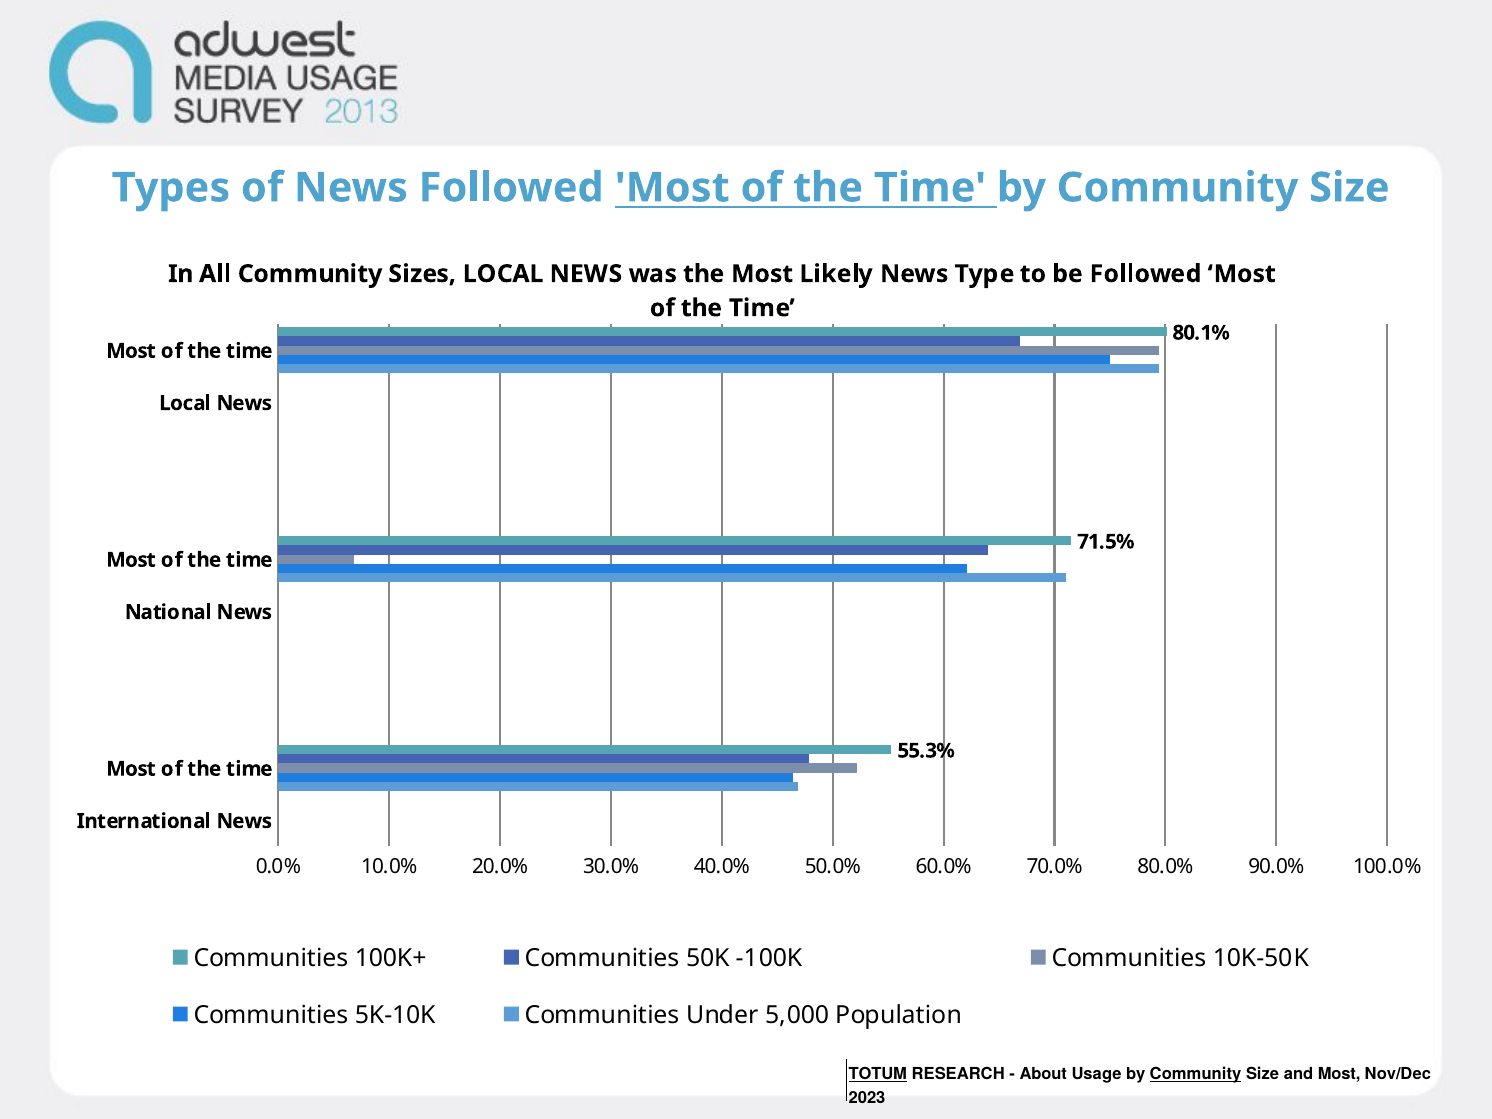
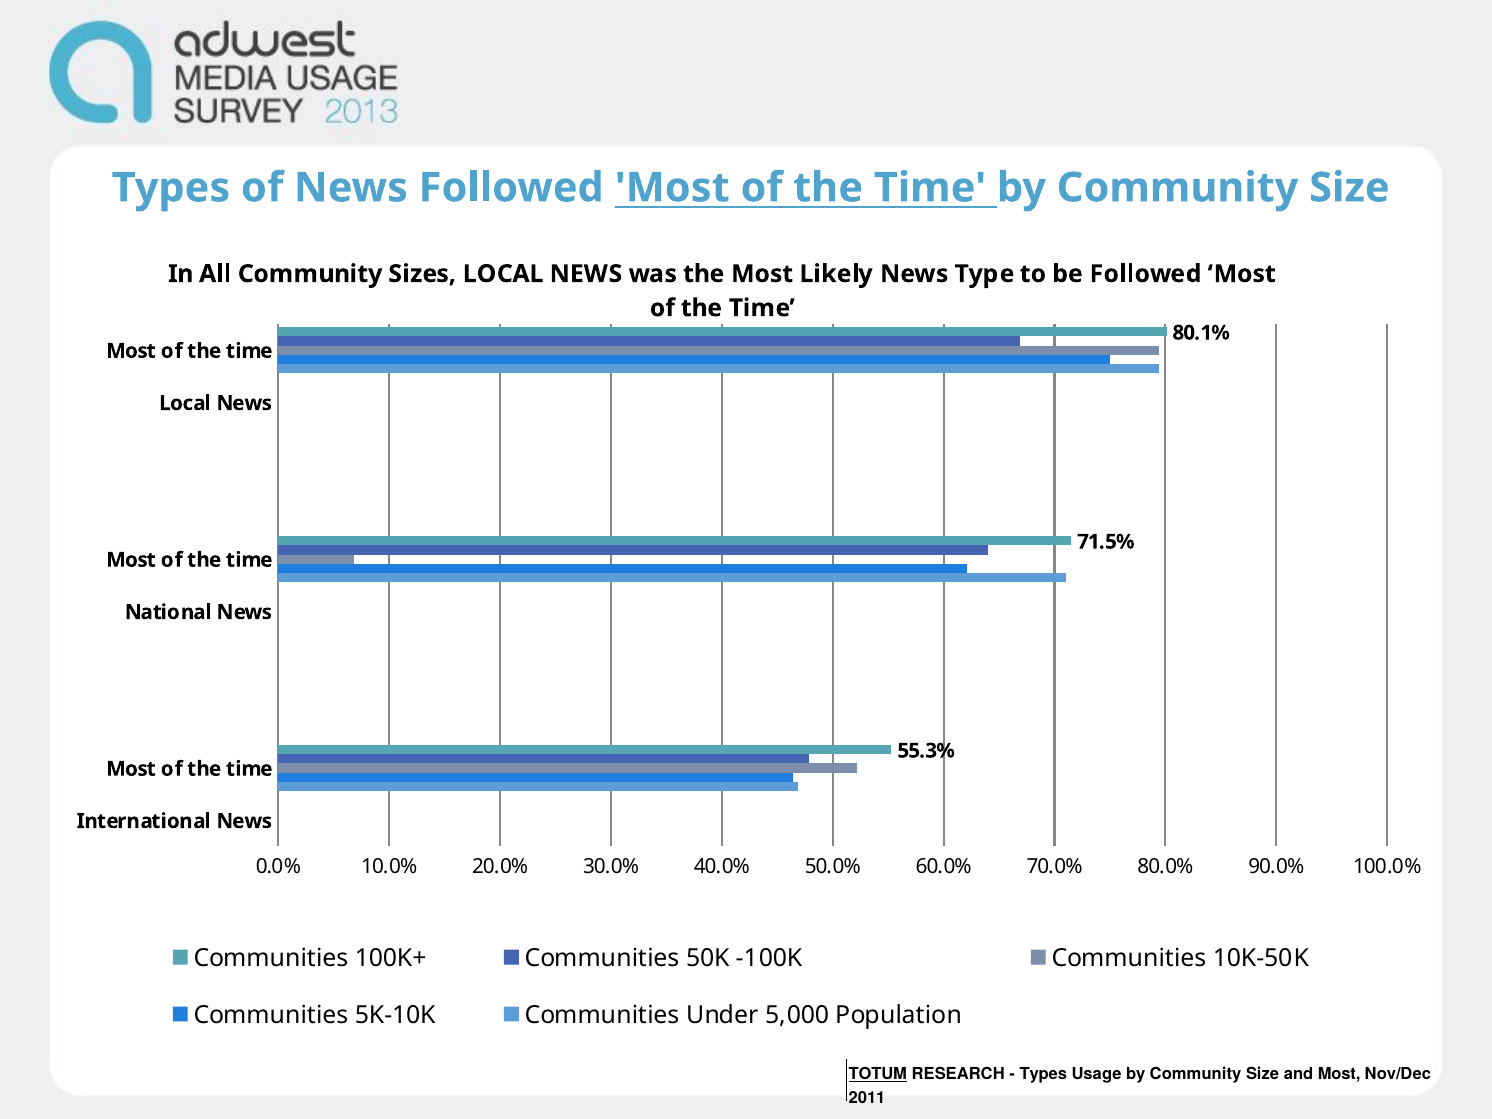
About: About -> Types (1043, 1074)
Community underline: present -> none (1196, 1074)
2023: 2023 -> 2011 (867, 1098)
